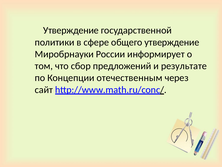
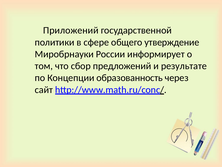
Утверждение: Утверждение -> Приложений (71, 30)
отечественным: отечественным -> образованность (130, 78)
